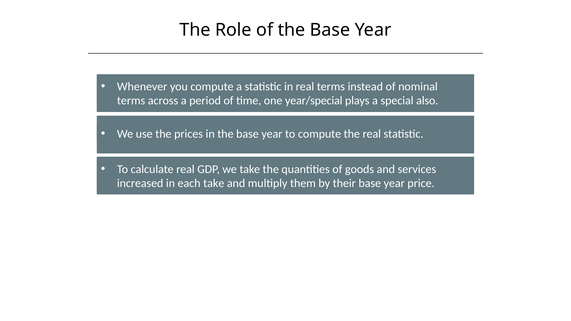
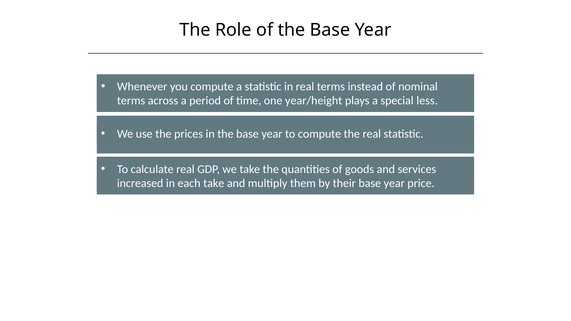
year/special: year/special -> year/height (314, 101)
also: also -> less (427, 101)
